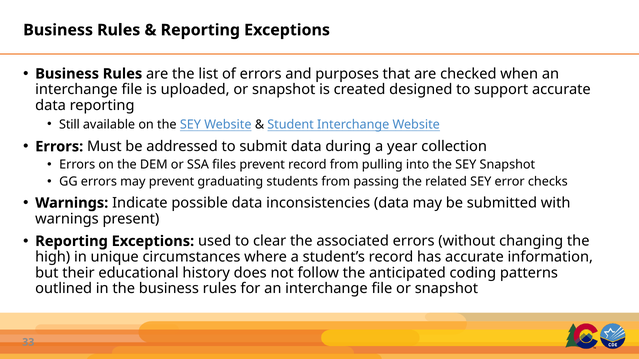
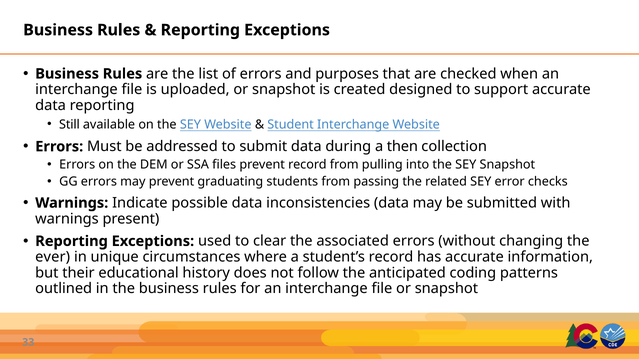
year: year -> then (402, 147)
high: high -> ever (53, 257)
